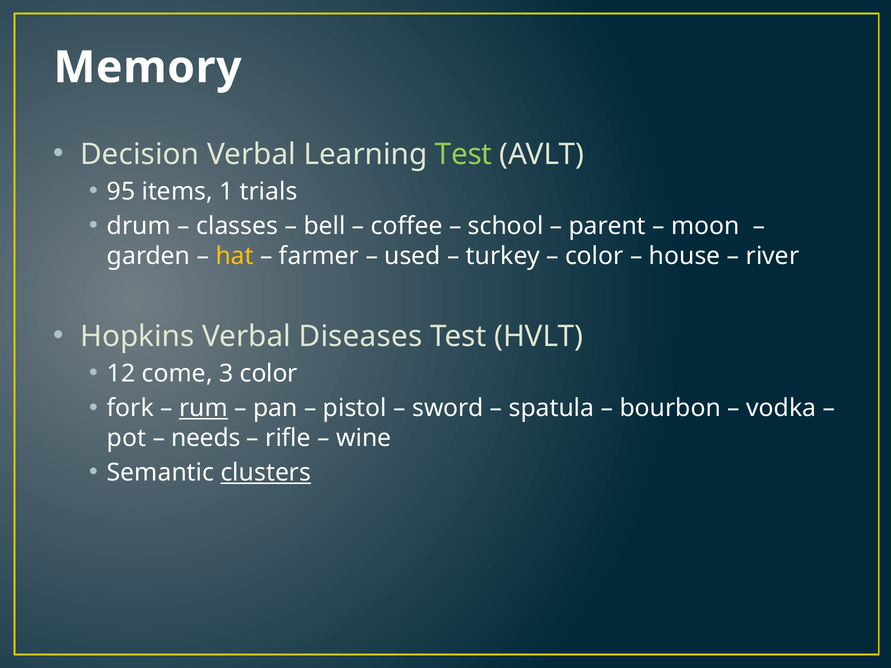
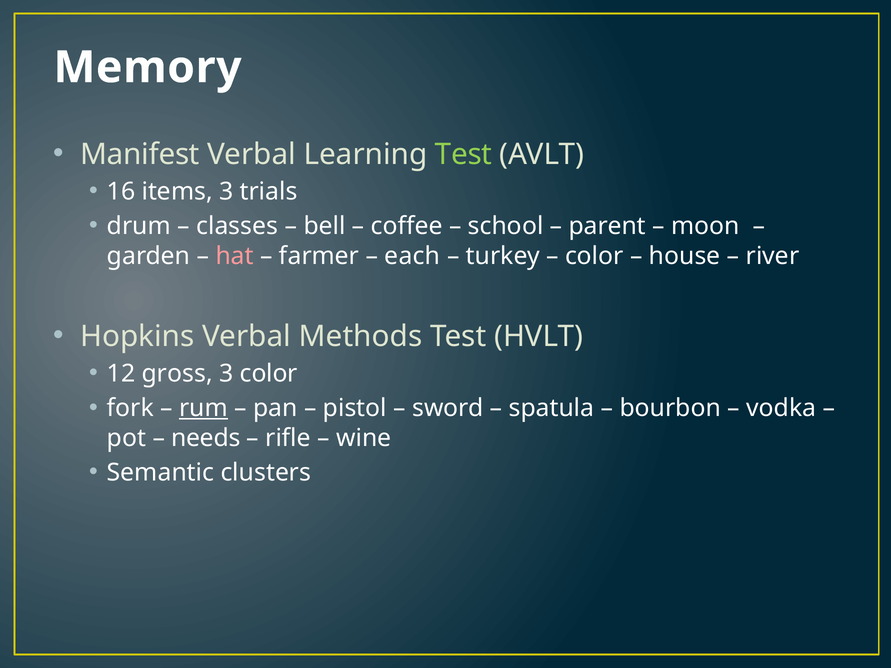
Decision: Decision -> Manifest (140, 154)
95: 95 -> 16 (121, 192)
items 1: 1 -> 3 (226, 192)
hat colour: yellow -> pink (235, 256)
used: used -> each (412, 256)
Diseases: Diseases -> Methods (361, 336)
come: come -> gross (177, 374)
clusters underline: present -> none (266, 473)
